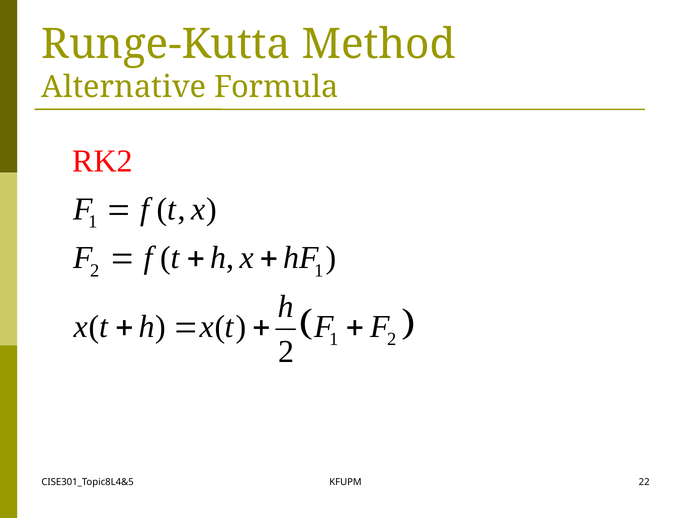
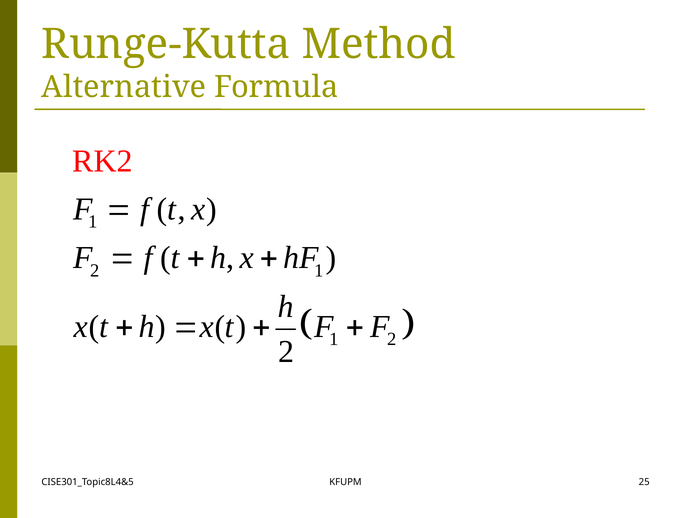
22: 22 -> 25 (644, 482)
